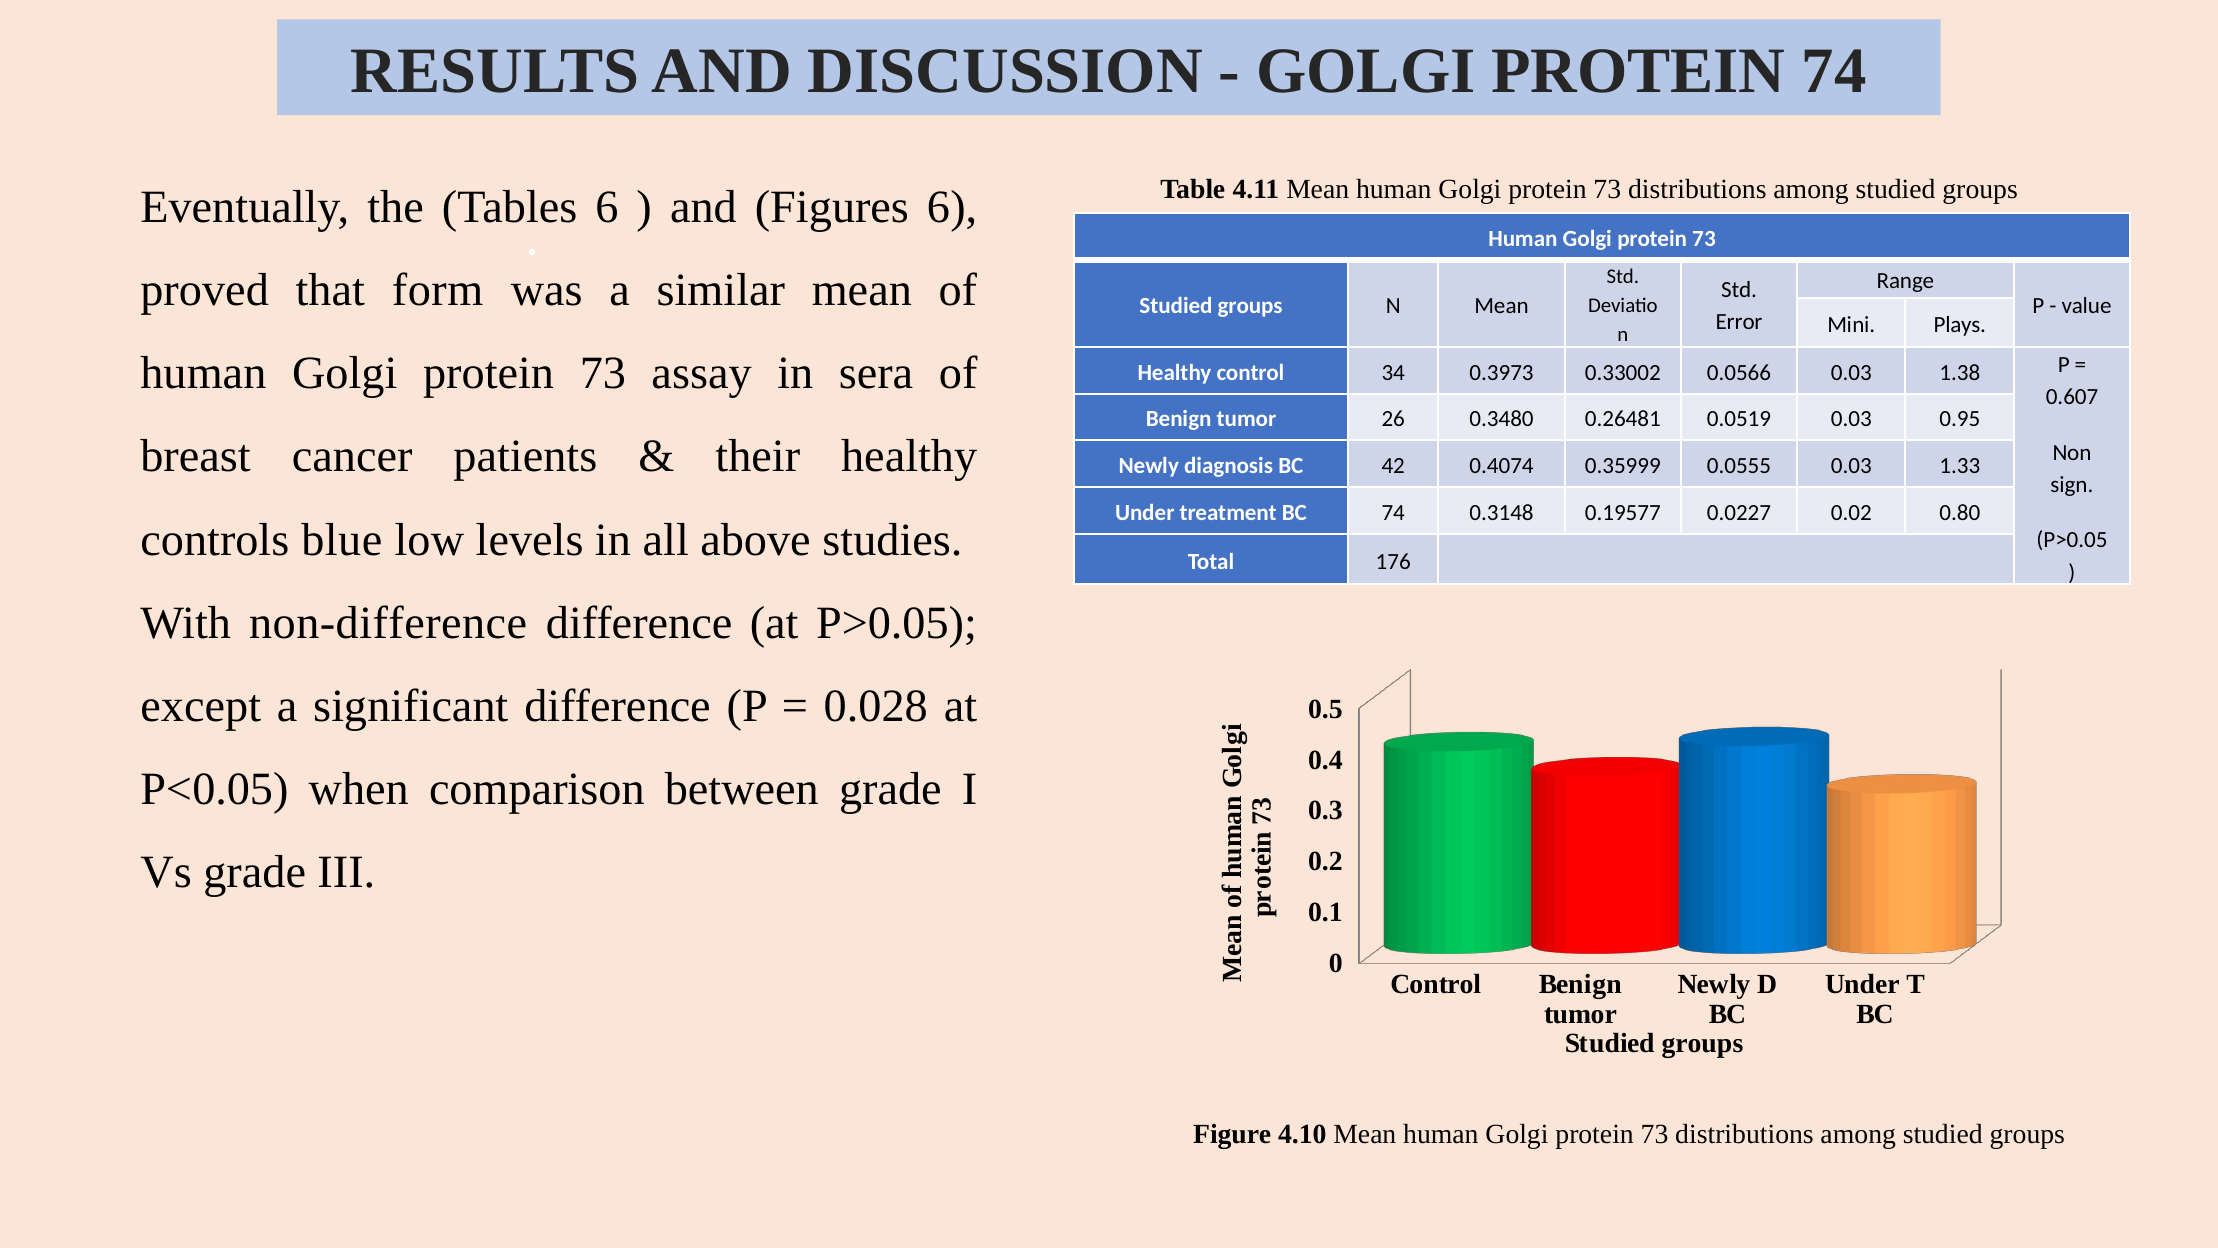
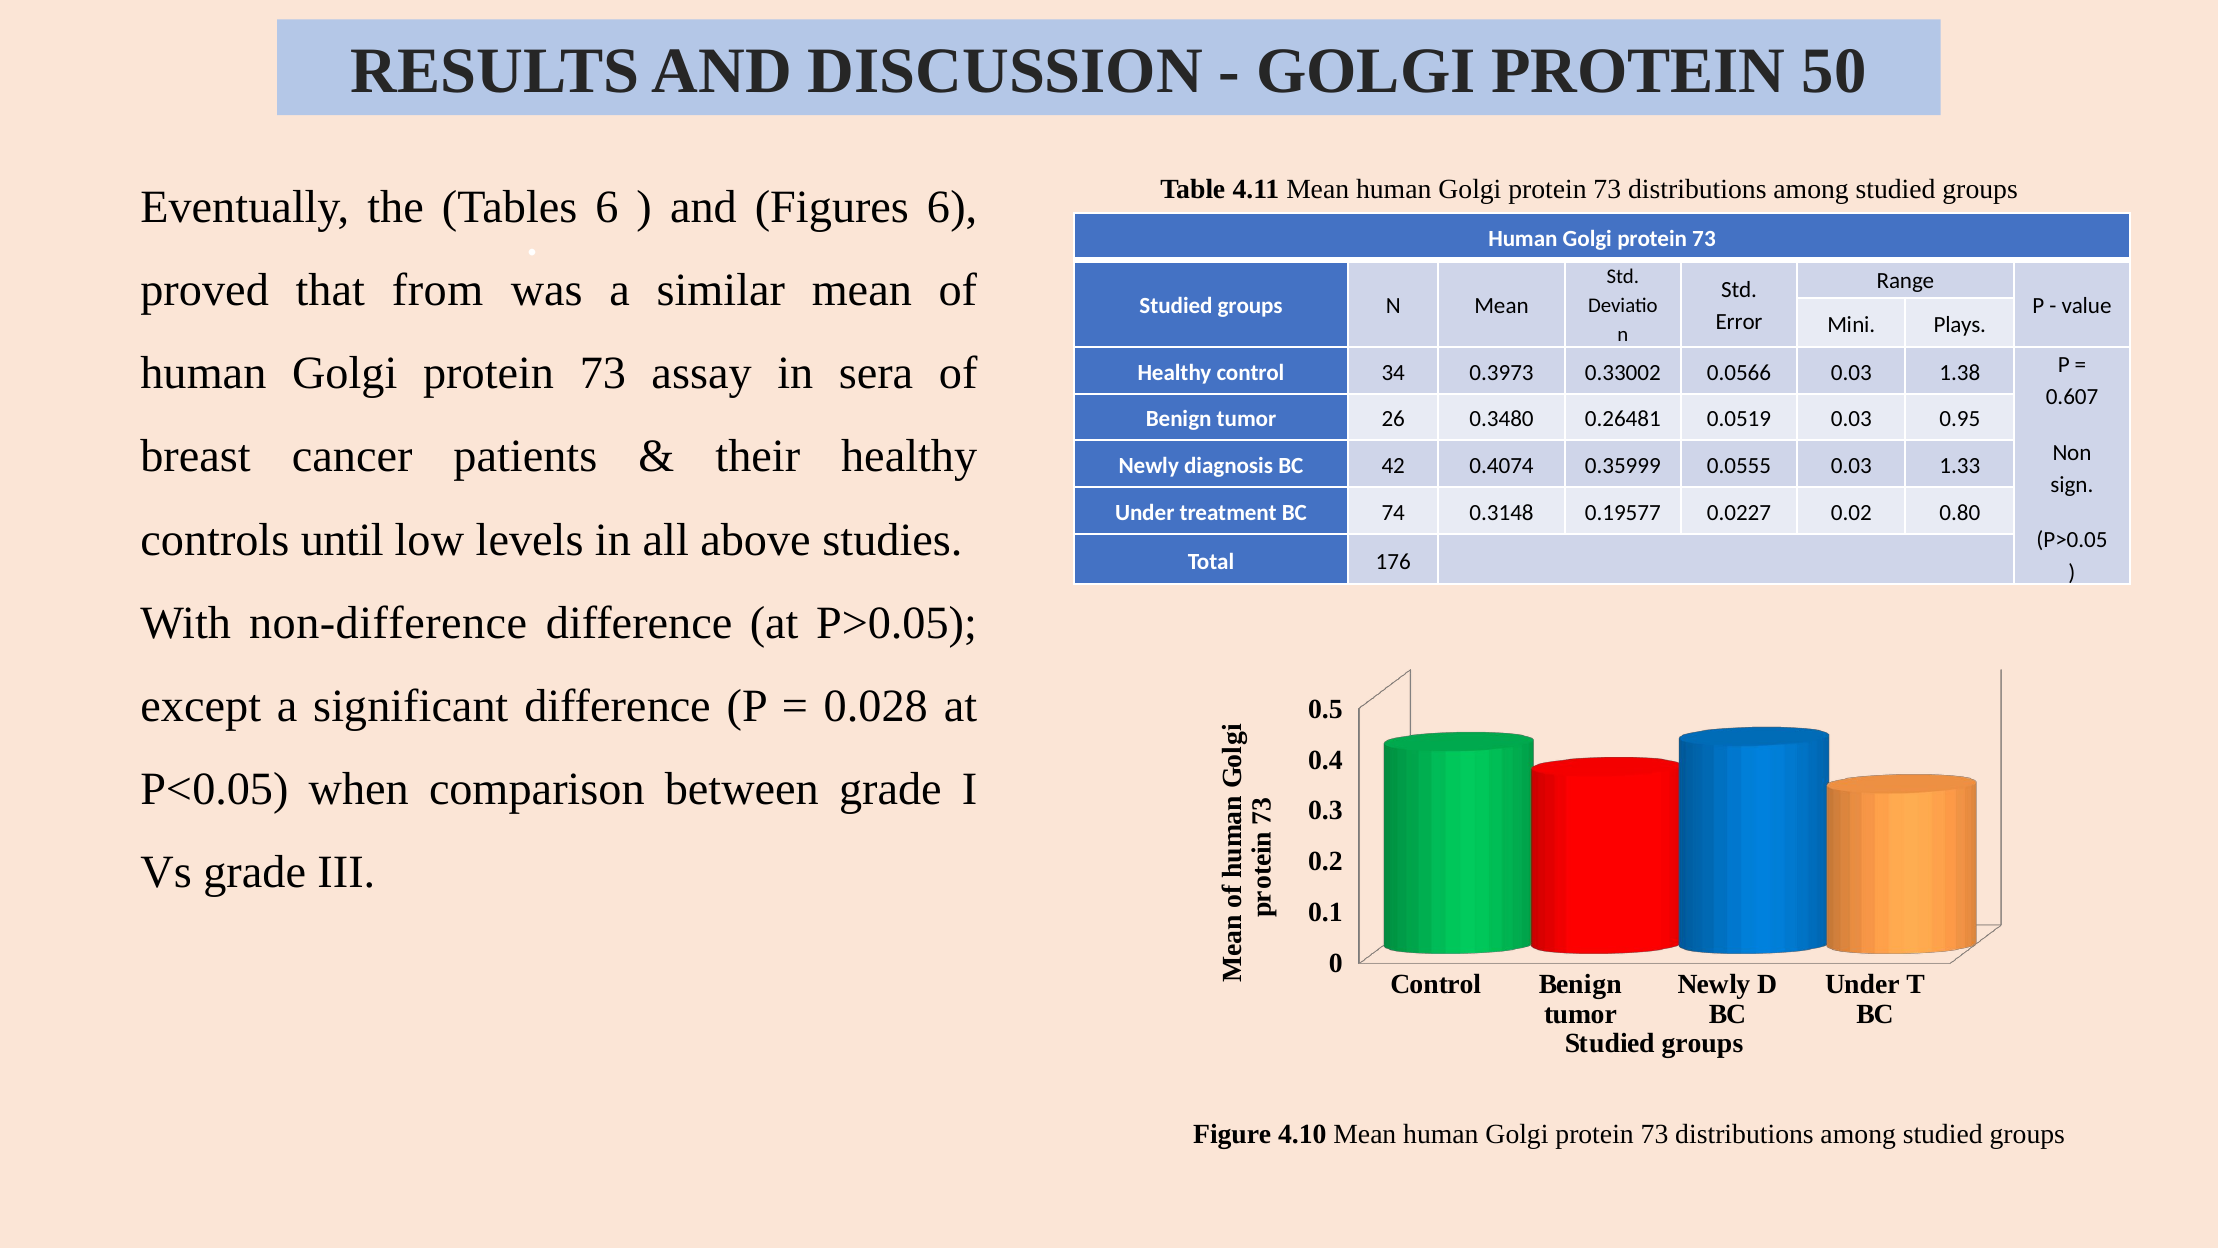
PROTEIN 74: 74 -> 50 (1834, 71)
form: form -> from (438, 290)
blue: blue -> until (342, 540)
